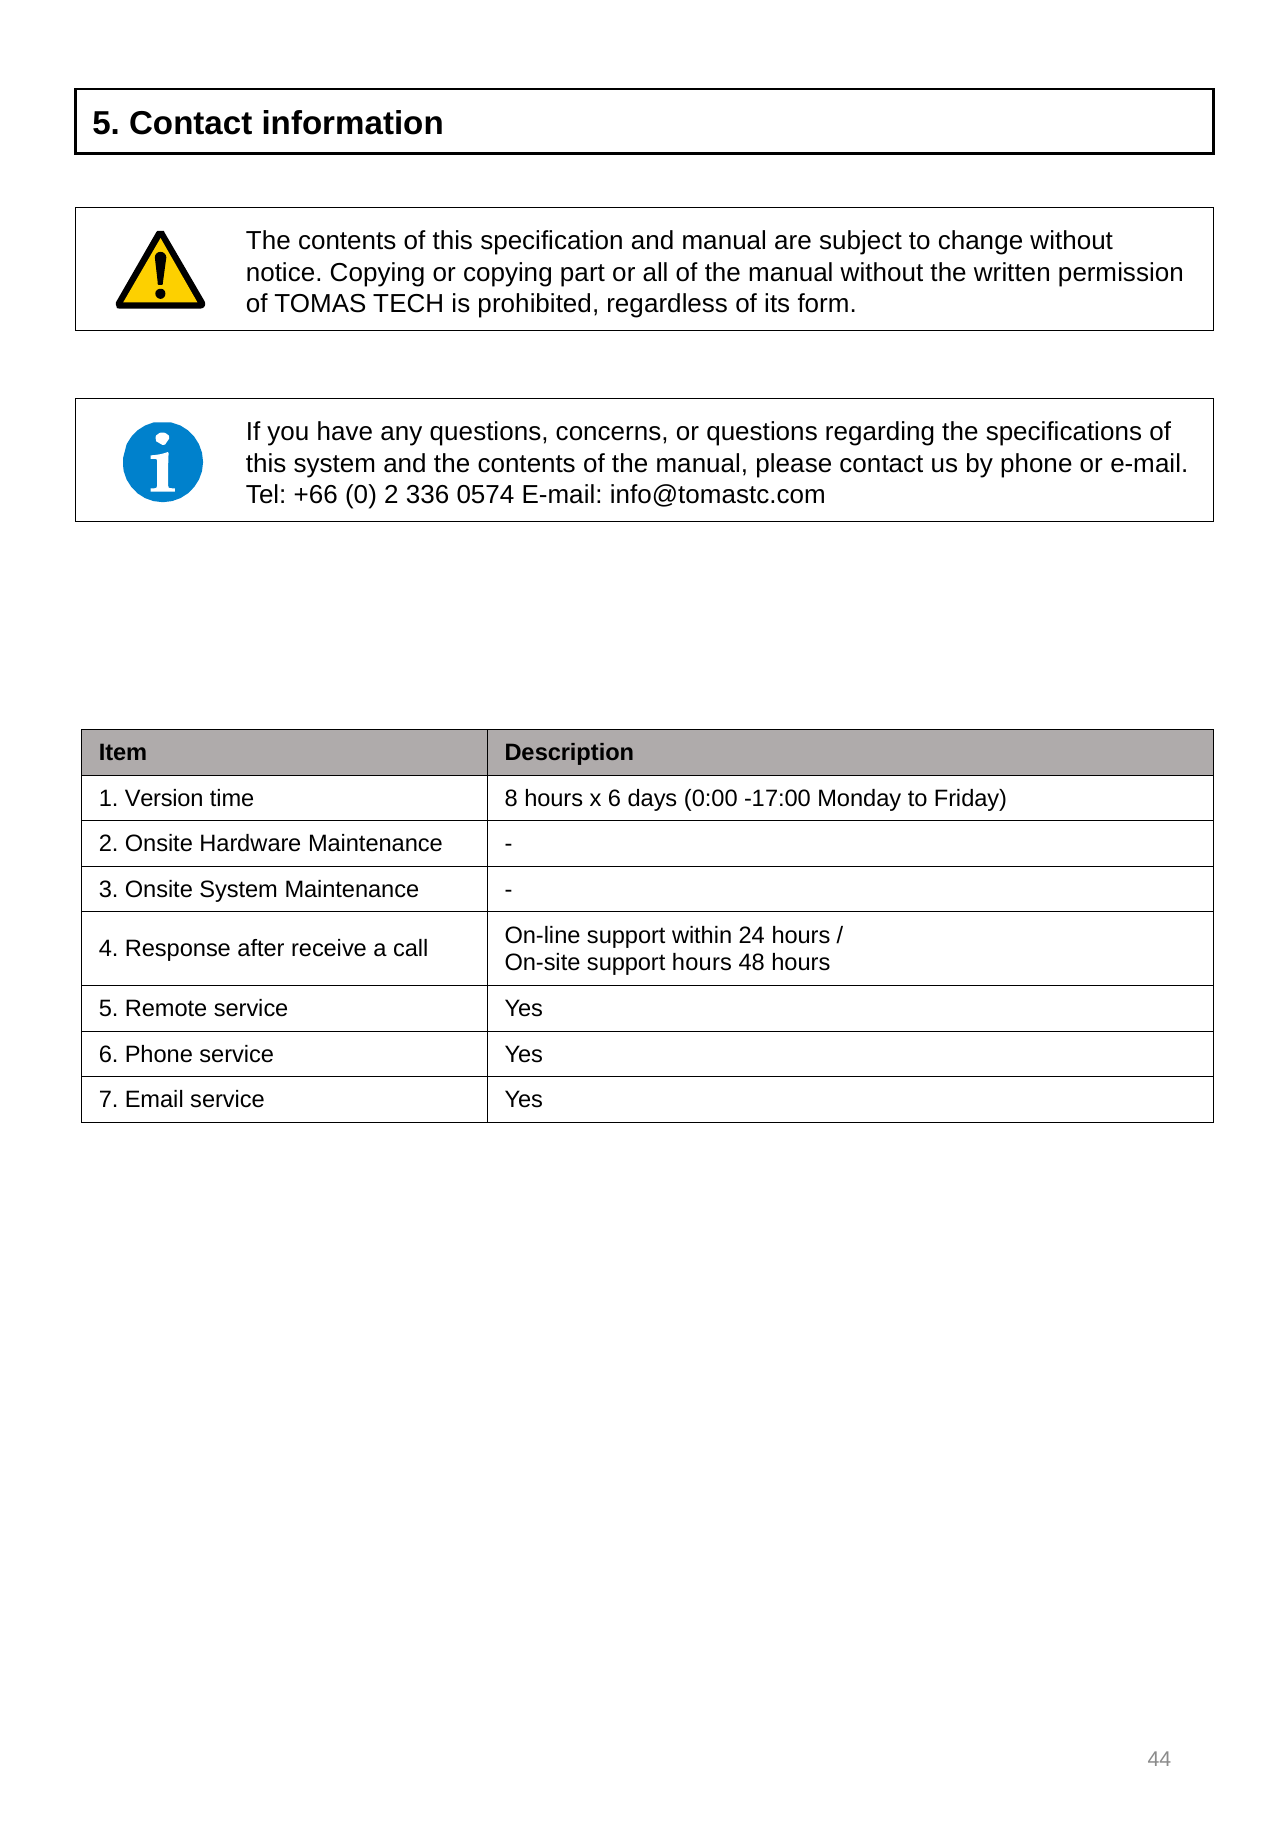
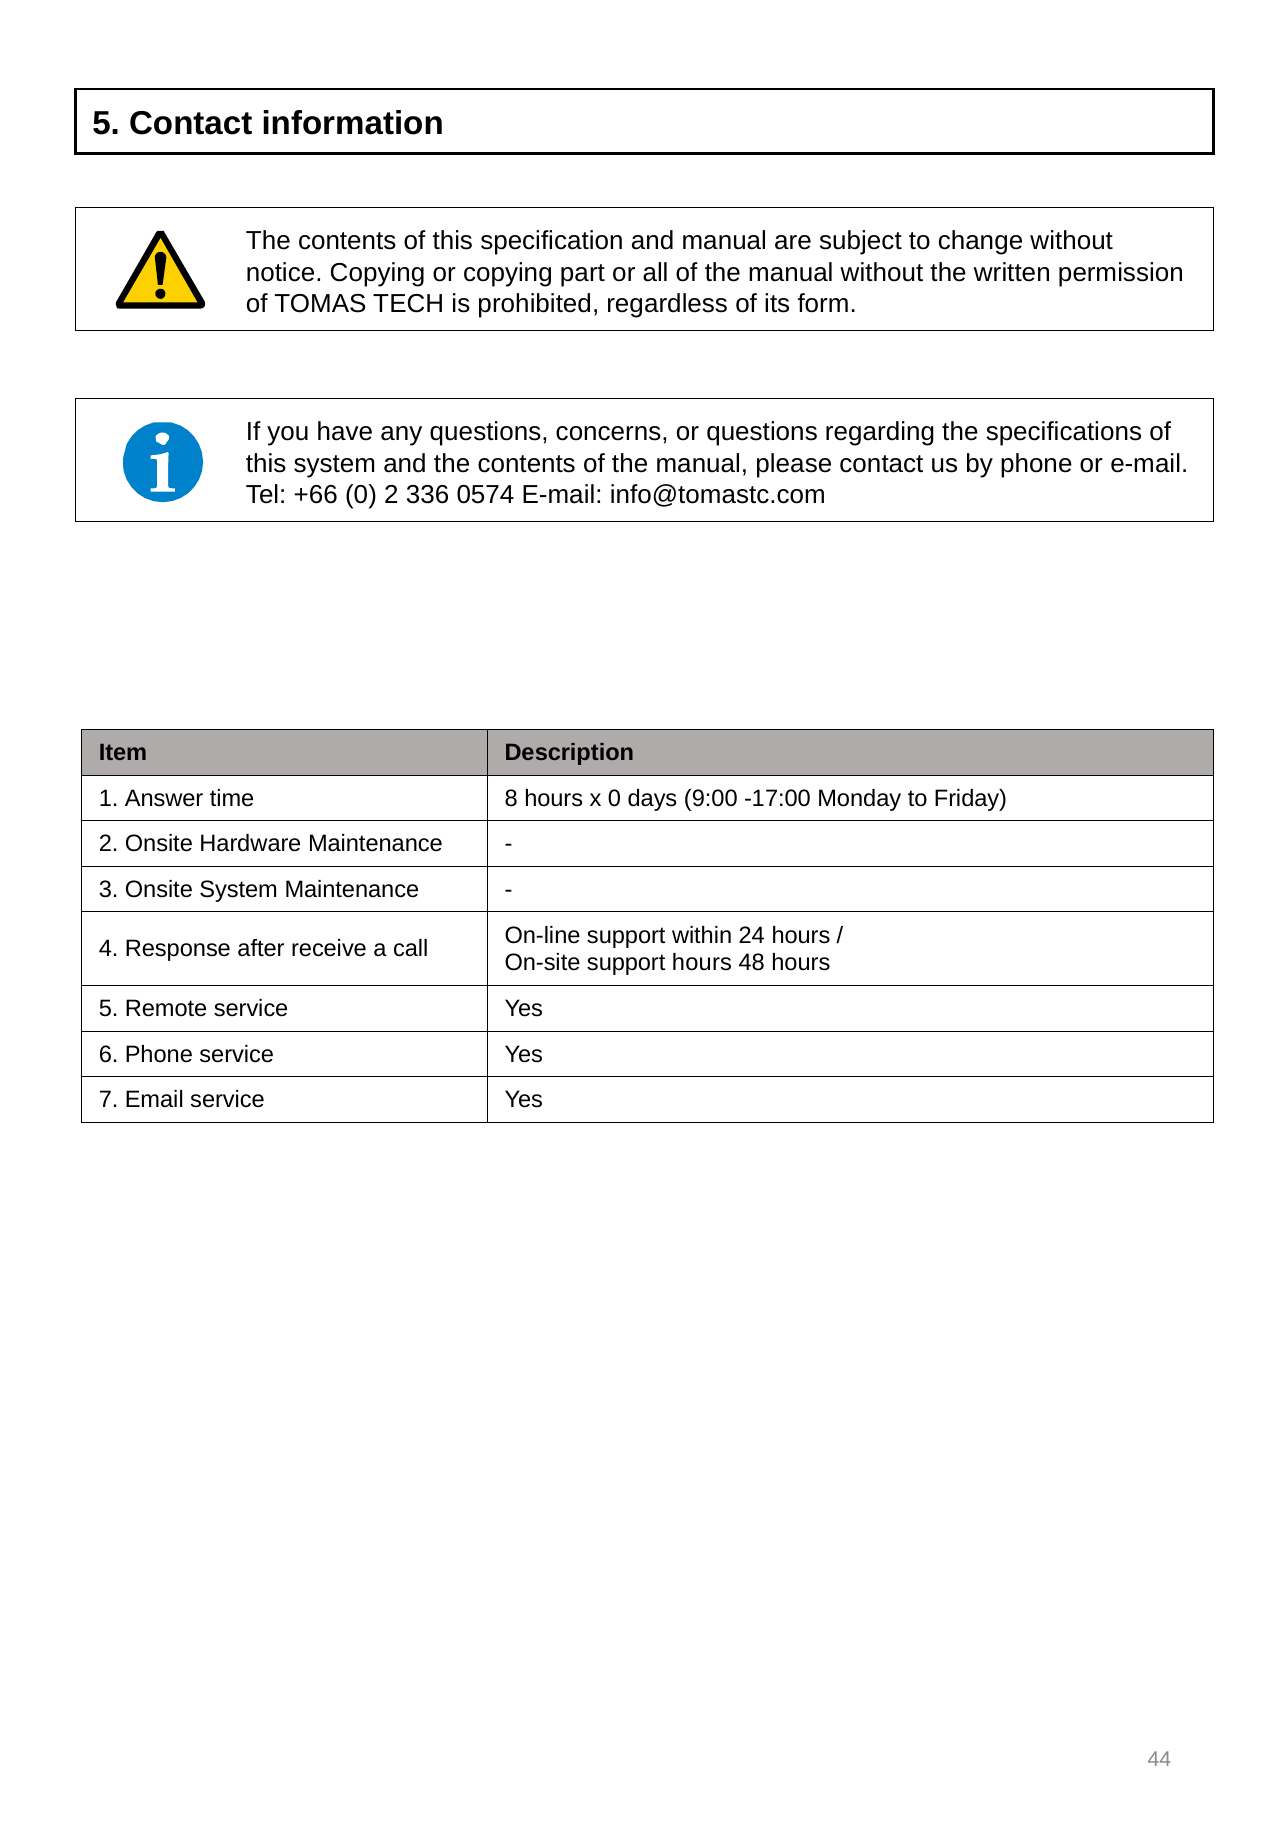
Version: Version -> Answer (164, 798)
x 6: 6 -> 0 (615, 798)
0:00: 0:00 -> 9:00 (711, 798)
